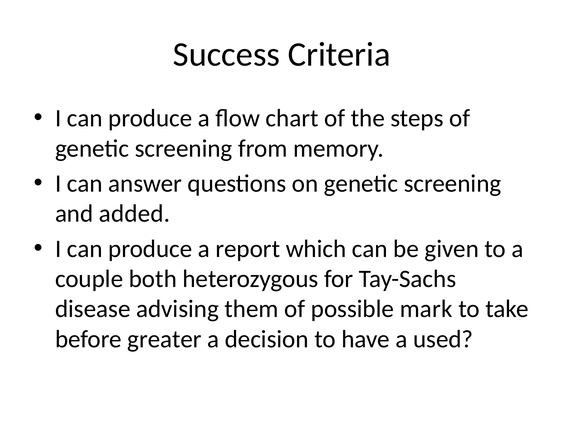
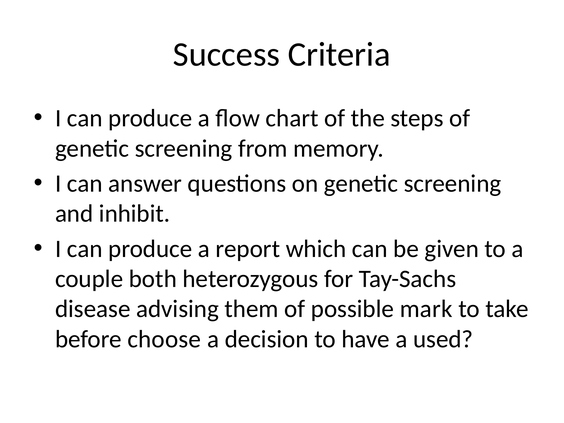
added: added -> inhibit (135, 214)
greater: greater -> choose (164, 339)
